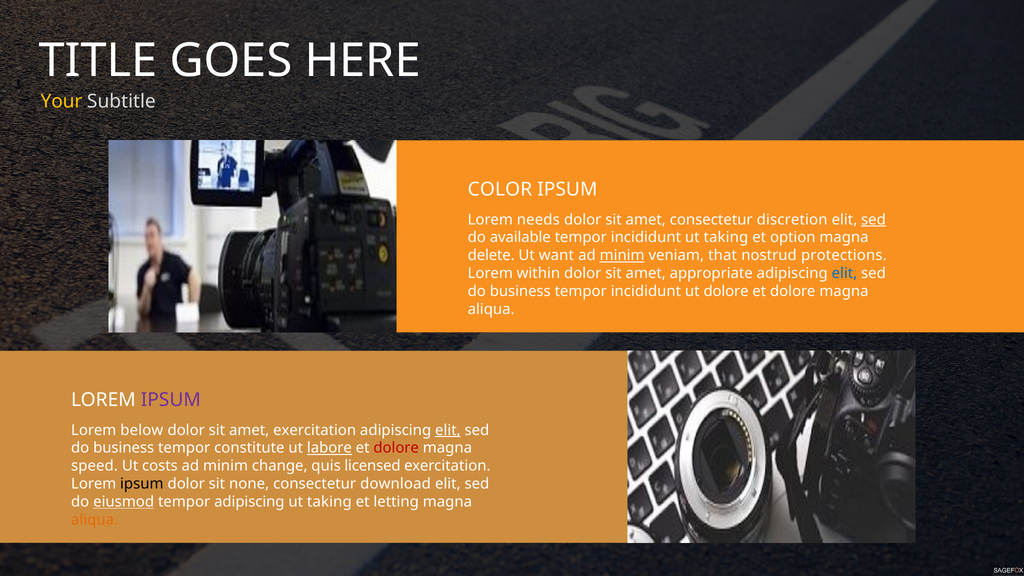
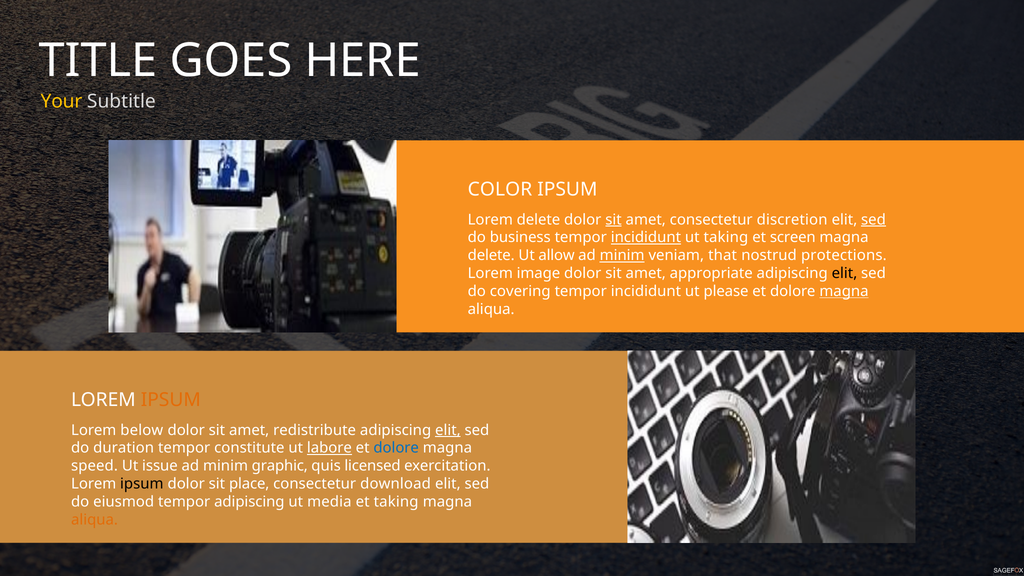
Lorem needs: needs -> delete (538, 220)
sit underline: none -> present (613, 220)
available: available -> business (520, 238)
incididunt underline: none -> present (646, 238)
option: option -> screen (793, 238)
want: want -> allow (557, 255)
within: within -> image (538, 273)
elit colour: blue -> black (844, 273)
business: business -> covering (520, 291)
ut dolore: dolore -> please (726, 291)
magna underline: none -> present (844, 291)
IPSUM colour: purple -> orange (171, 400)
amet exercitation: exercitation -> redistribute (315, 430)
business: business -> duration (124, 448)
dolore colour: red -> blue (396, 448)
costs: costs -> issue (160, 466)
change: change -> graphic (280, 466)
none: none -> place (249, 484)
eiusmod underline: present -> none (124, 502)
taking: taking -> media (329, 502)
et letting: letting -> taking (396, 502)
